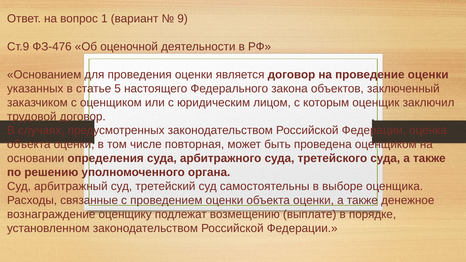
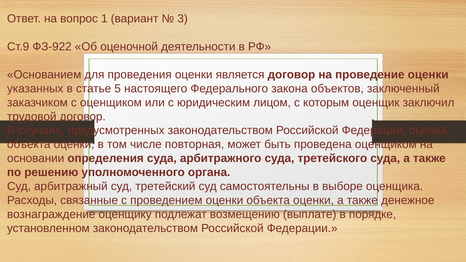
9: 9 -> 3 (183, 19)
ФЗ-476: ФЗ-476 -> ФЗ-922 (52, 47)
